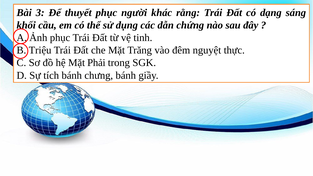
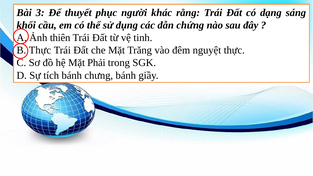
Ảnh phục: phục -> thiên (60, 38)
B Triệu: Triệu -> Thực (40, 50)
